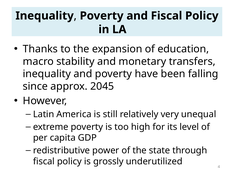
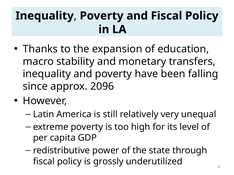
2045: 2045 -> 2096 (102, 87)
